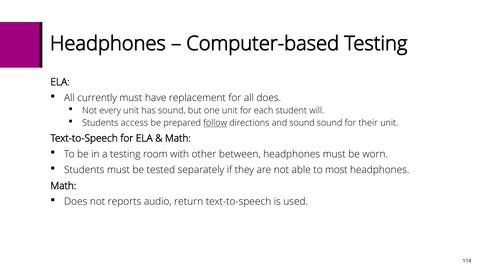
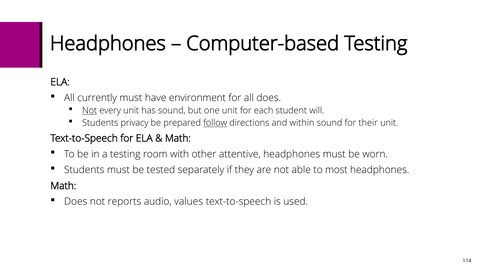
replacement: replacement -> environment (197, 98)
Not underline: none -> present (90, 111)
access: access -> privacy (135, 123)
and sound: sound -> within (302, 123)
between: between -> attentive (240, 154)
return: return -> values (189, 202)
